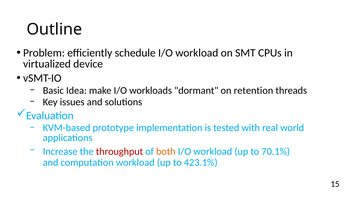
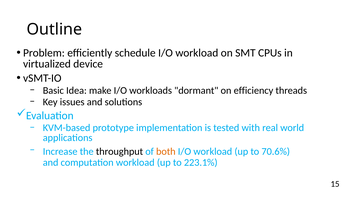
retention: retention -> efficiency (253, 90)
throughput colour: red -> black (119, 151)
70.1%: 70.1% -> 70.6% (276, 151)
423.1%: 423.1% -> 223.1% (201, 163)
